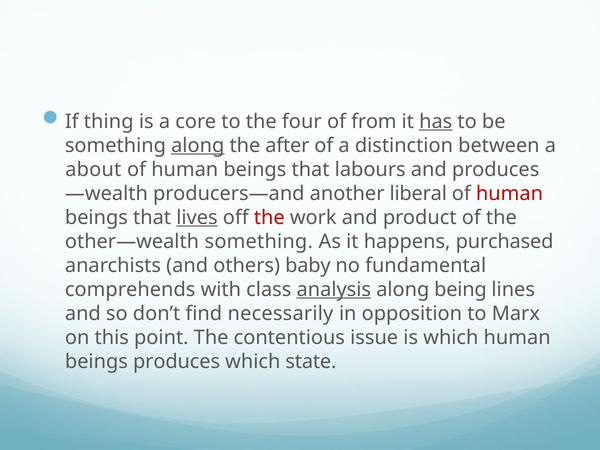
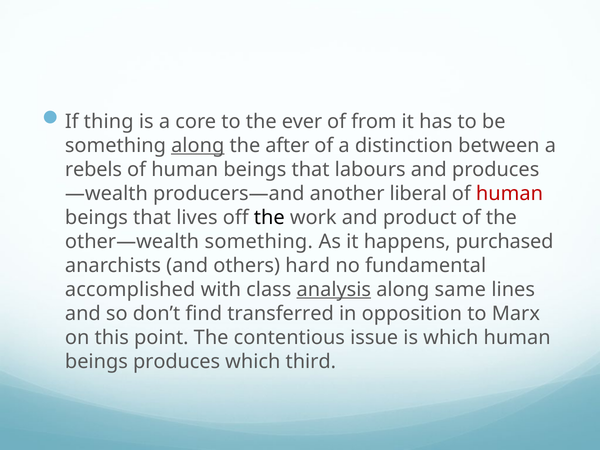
four: four -> ever (302, 121)
has underline: present -> none (436, 121)
about: about -> rebels (93, 169)
lives underline: present -> none (197, 217)
the colour: red -> black (269, 217)
baby: baby -> hard (308, 265)
comprehends: comprehends -> accomplished (130, 289)
being: being -> same (460, 289)
necessarily: necessarily -> transferred (281, 313)
state: state -> third (311, 361)
